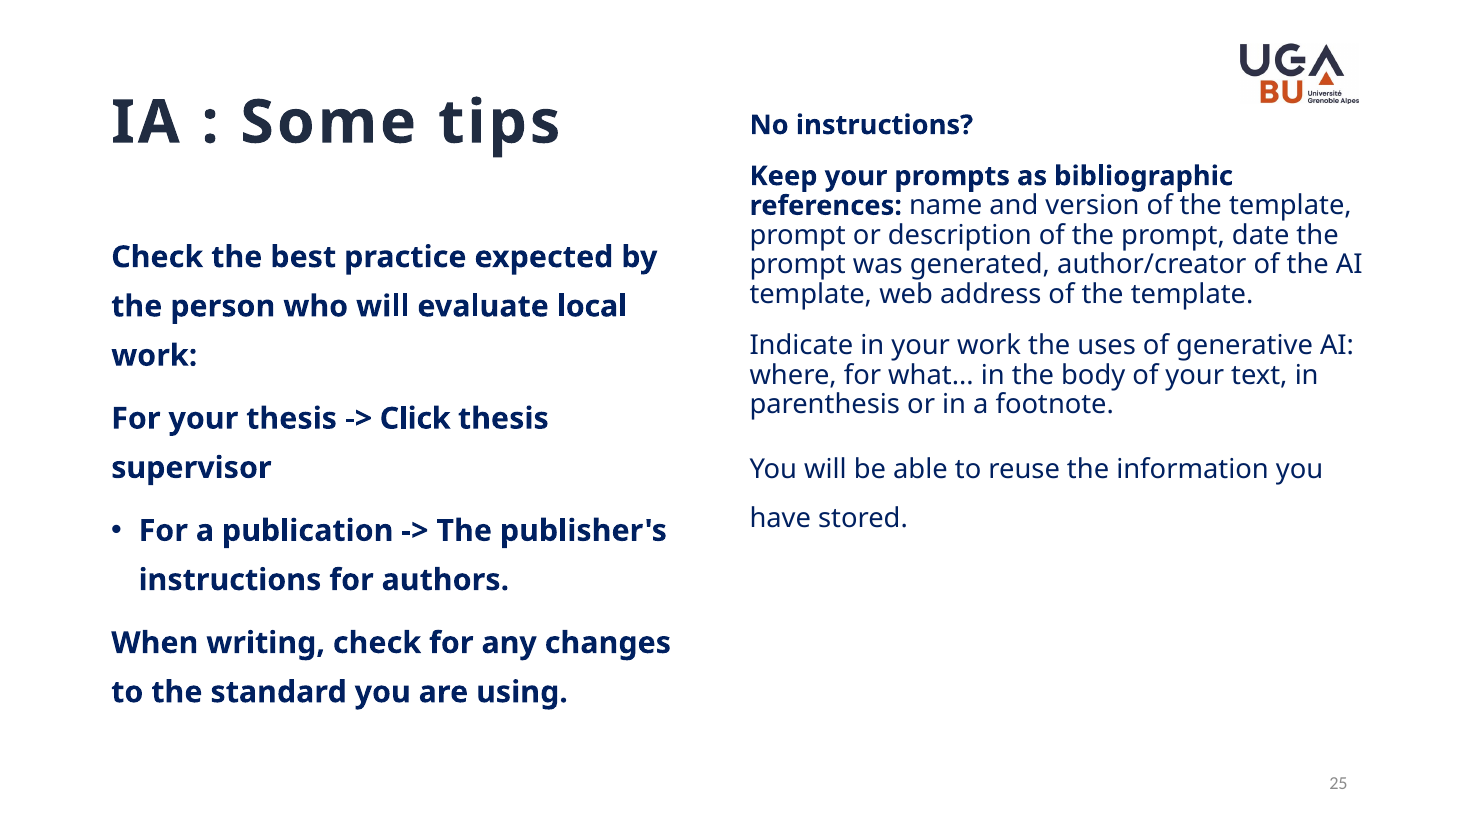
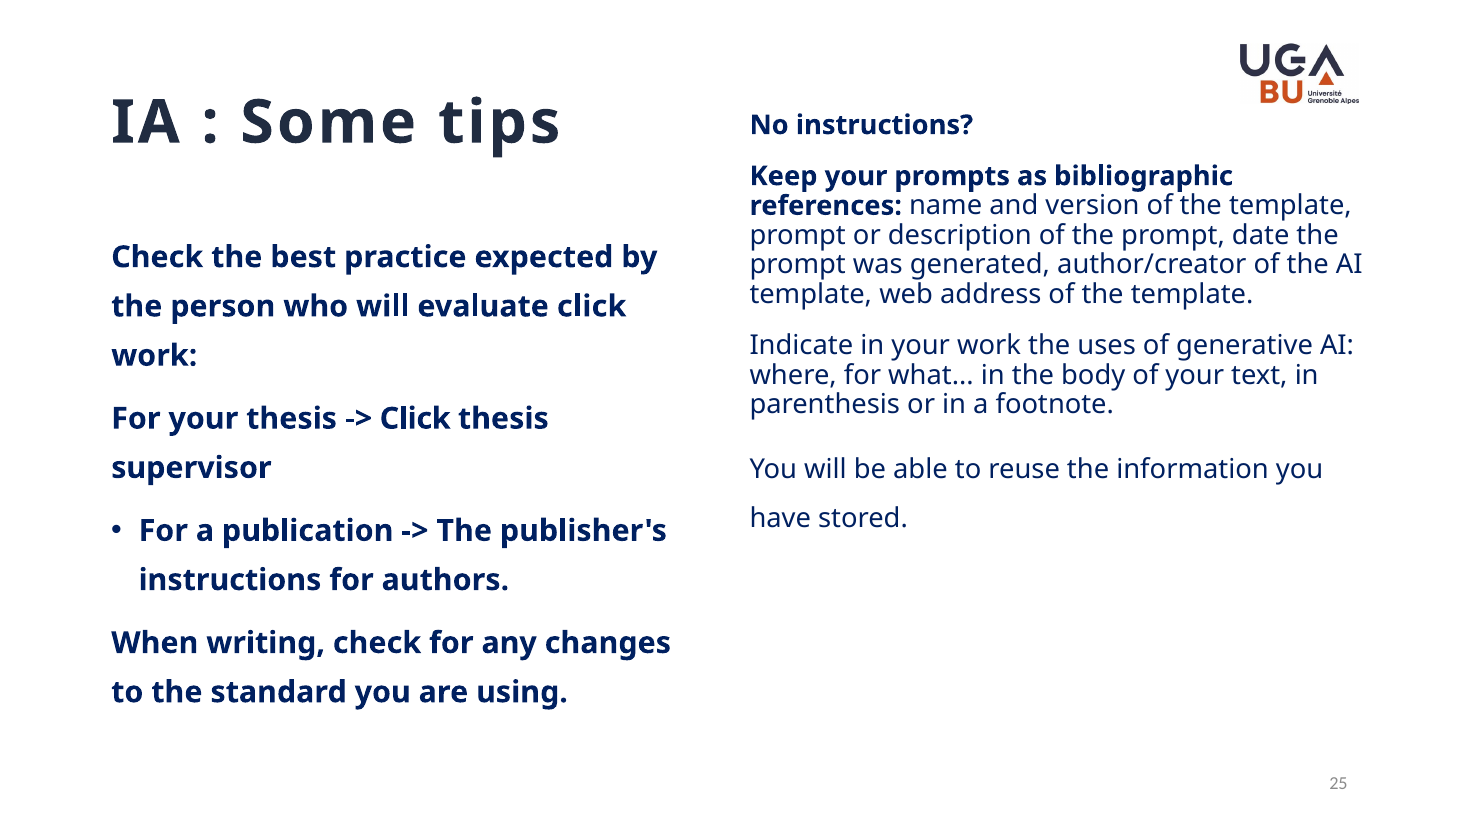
evaluate local: local -> click (592, 306)
